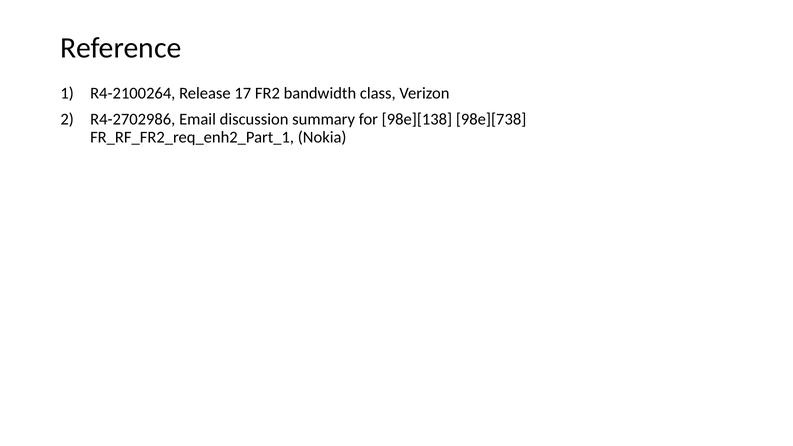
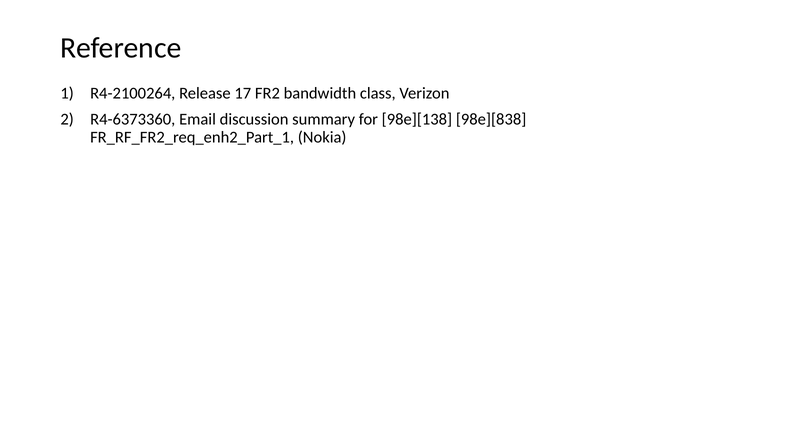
R4-2702986: R4-2702986 -> R4-6373360 (133, 119)
98e][738: 98e][738 -> 98e][838 (491, 119)
